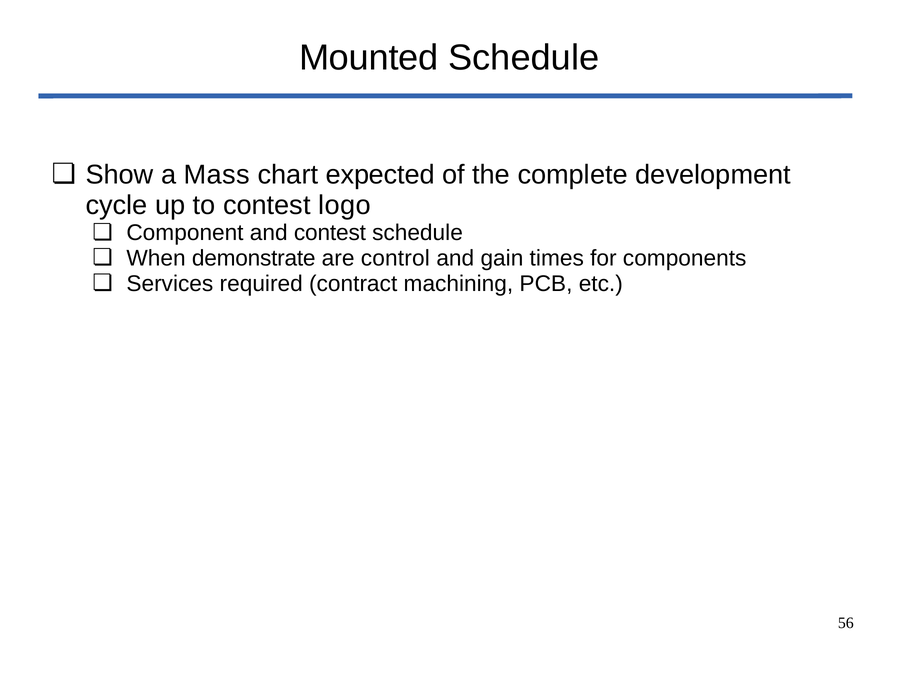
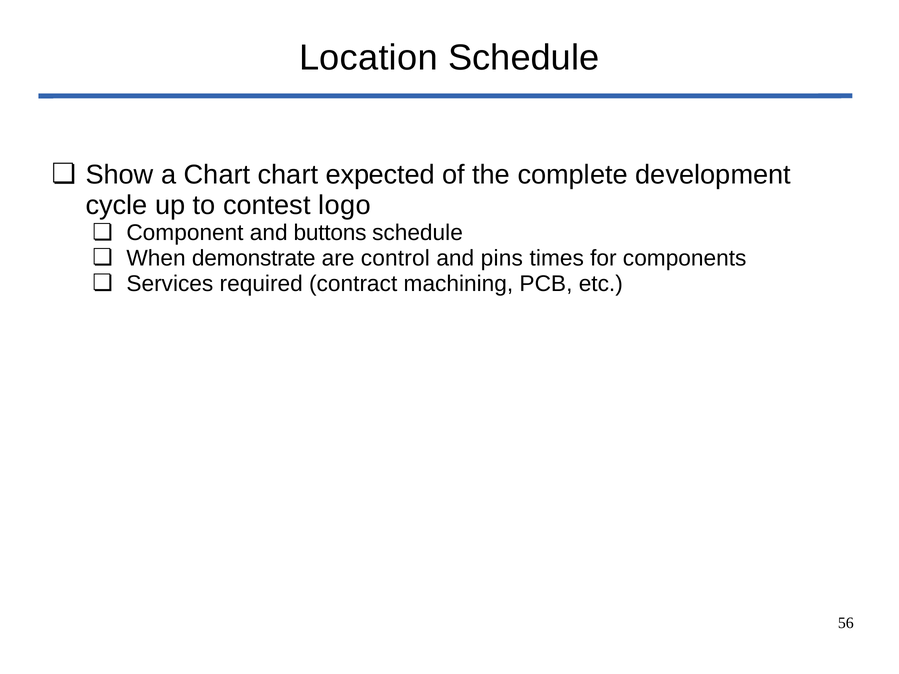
Mounted: Mounted -> Location (368, 58)
a Mass: Mass -> Chart (217, 175)
and contest: contest -> buttons (330, 233)
gain: gain -> pins (502, 258)
